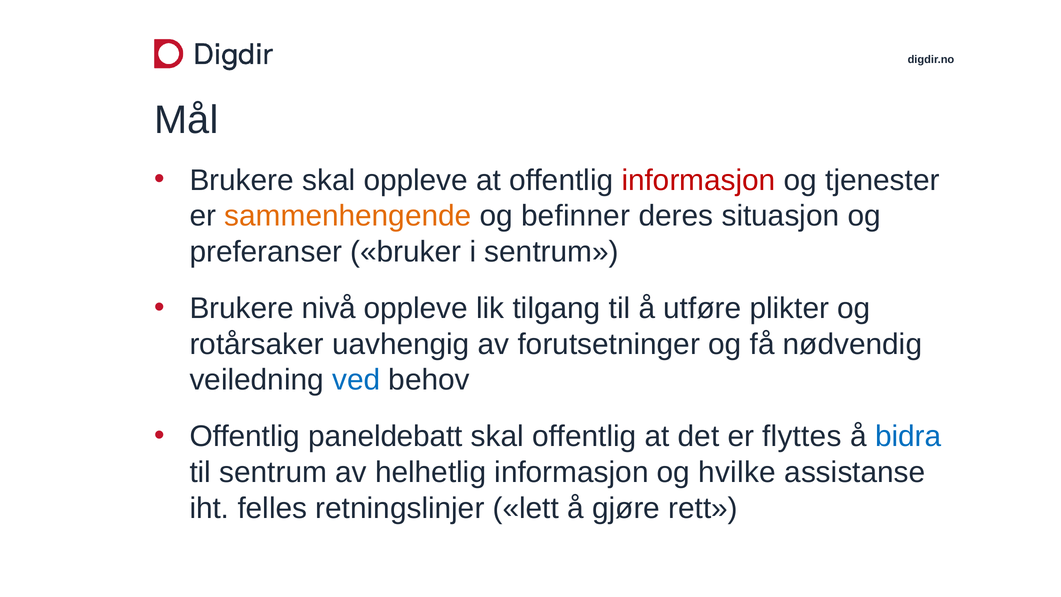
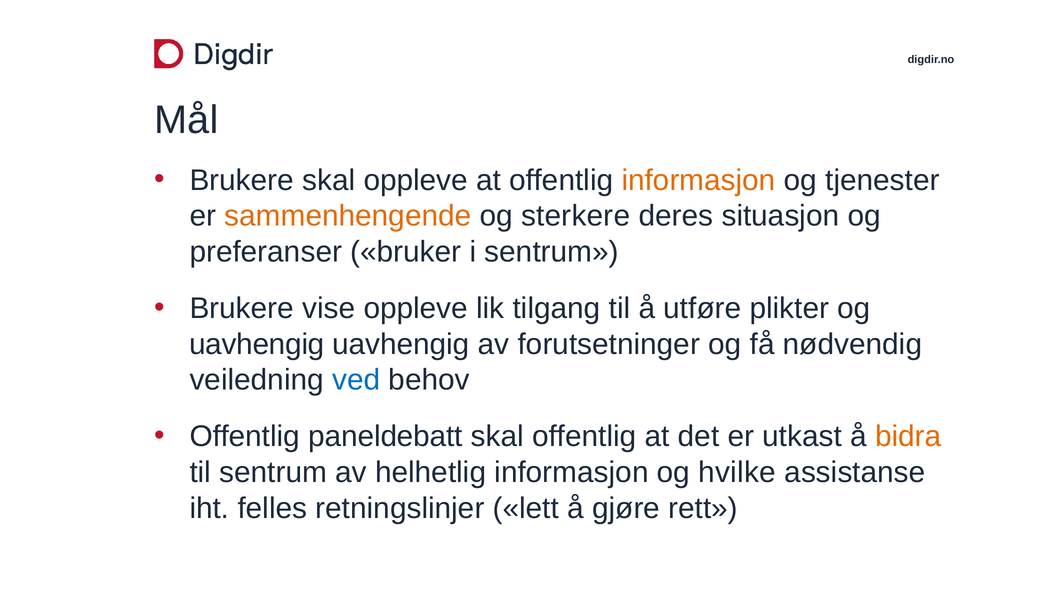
informasjon colour: red -> orange (699, 180)
befinner: befinner -> sterkere (576, 216)
nivå: nivå -> vise (329, 308)
rotårsaker: rotårsaker -> uavhengig (257, 344)
flyttes: flyttes -> utkast (802, 436)
bidra colour: blue -> orange (908, 436)
